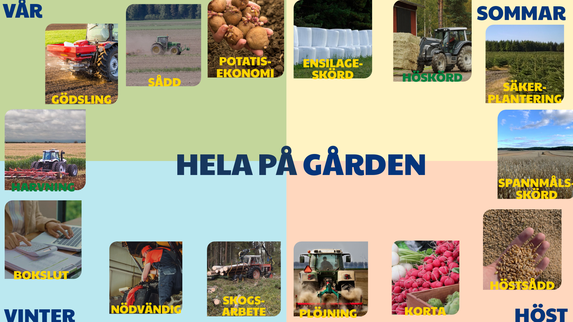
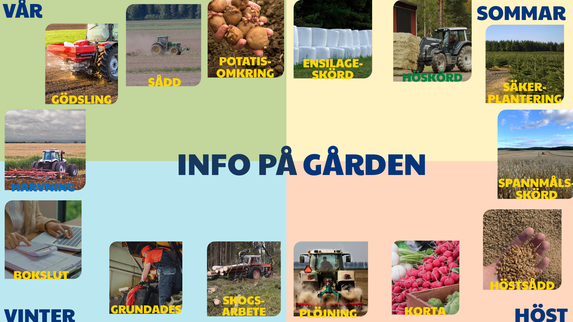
EKONOMI: EKONOMI -> OMKRING (245, 74)
HELA: HELA -> INFO (214, 166)
HARVNING colour: green -> blue (43, 188)
NÖDVÄNDIG: NÖDVÄNDIG -> GRUNDADES (146, 310)
